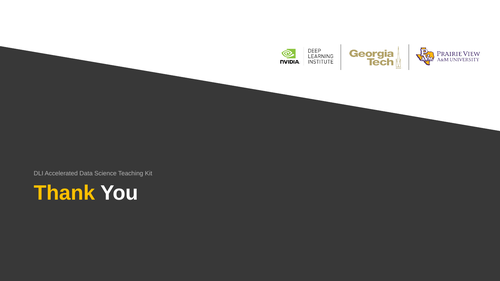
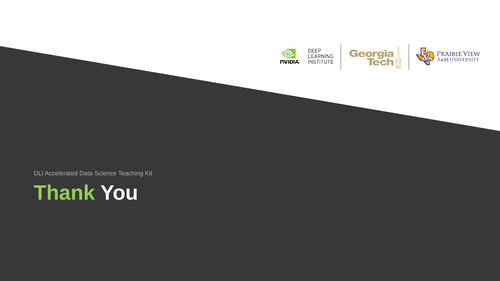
Thank colour: yellow -> light green (64, 193)
